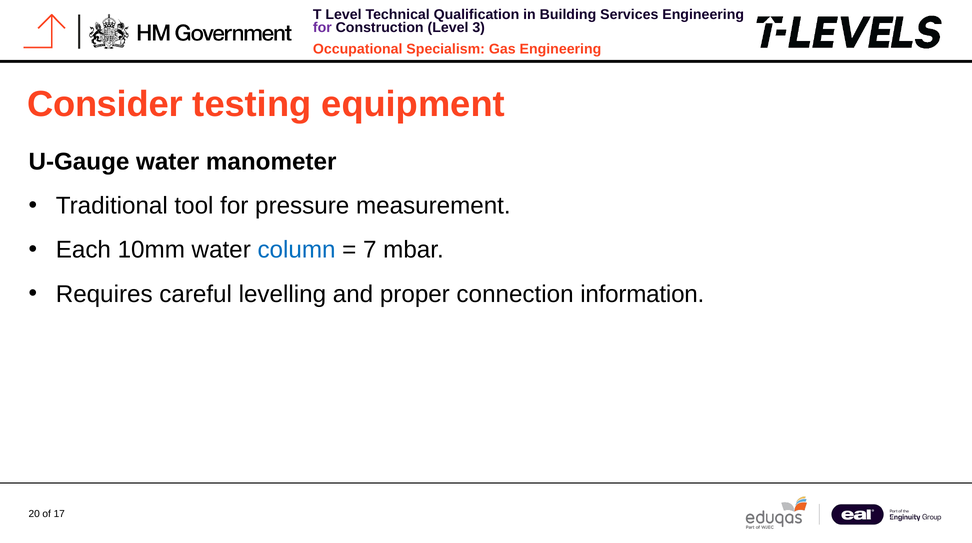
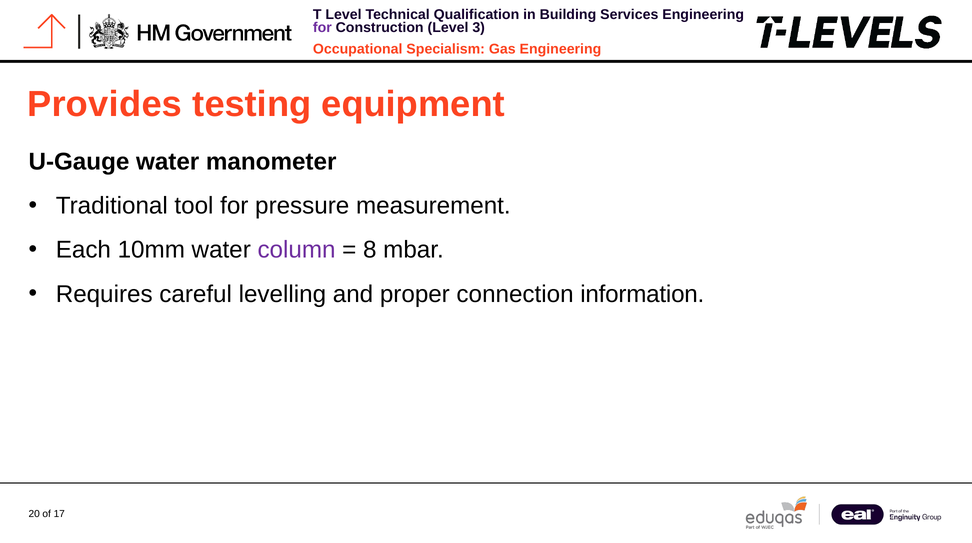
Consider: Consider -> Provides (105, 104)
column colour: blue -> purple (297, 250)
7: 7 -> 8 (370, 250)
